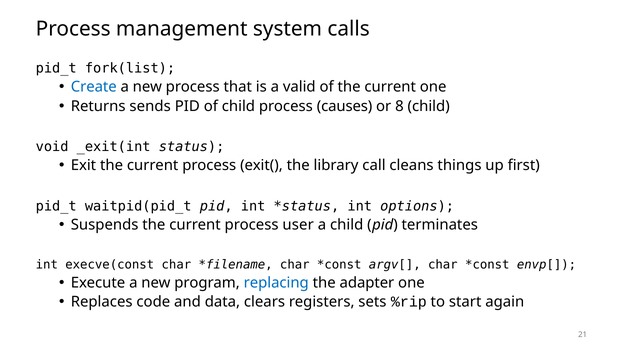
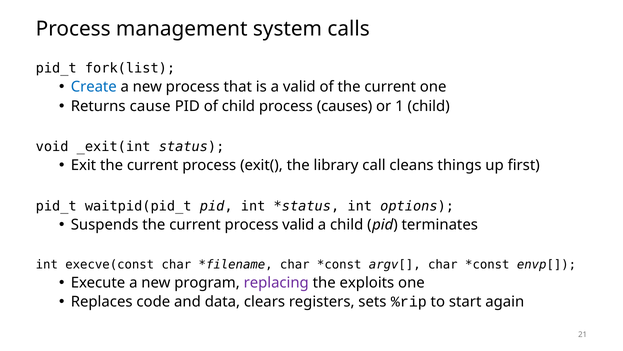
sends: sends -> cause (150, 106)
8: 8 -> 1 (399, 106)
process user: user -> valid (298, 225)
replacing colour: blue -> purple (276, 282)
adapter: adapter -> exploits (367, 282)
